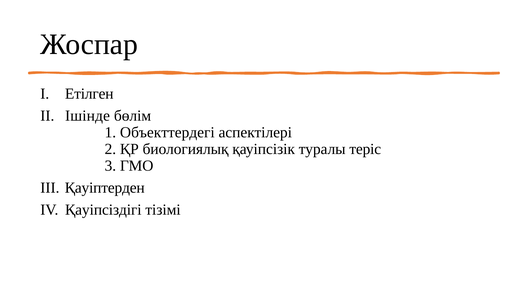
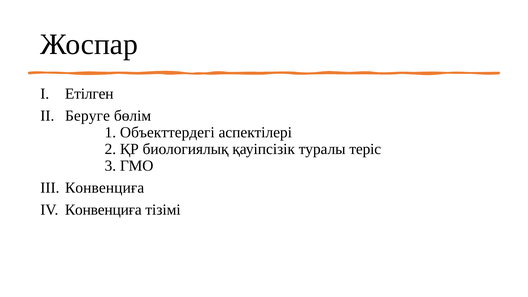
Ішінде: Ішінде -> Беруге (87, 116)
Қауіптерден: Қауіптерден -> Конвенциға (105, 188)
Қауіпсіздігі: Қауіпсіздігі -> Конвенциға (103, 210)
